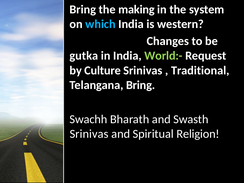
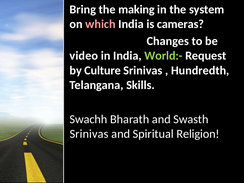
which colour: light blue -> pink (101, 24)
western: western -> cameras (180, 24)
gutka: gutka -> video (84, 56)
Traditional: Traditional -> Hundredth (200, 70)
Telangana Bring: Bring -> Skills (141, 85)
